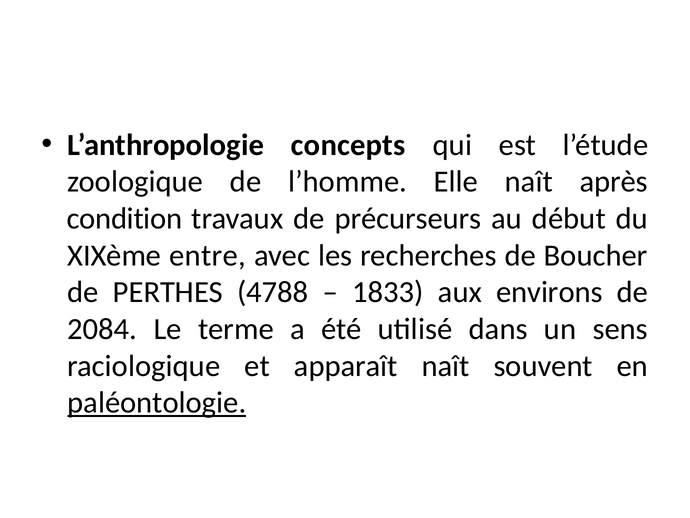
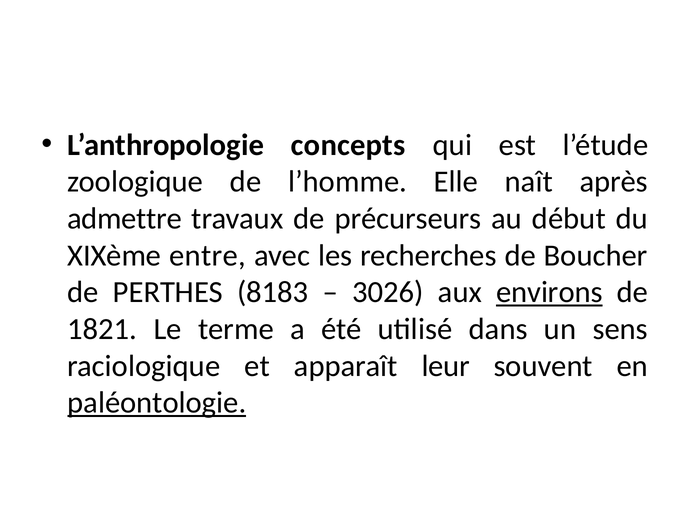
condition: condition -> admettre (124, 218)
4788: 4788 -> 8183 (273, 292)
1833: 1833 -> 3026 (388, 292)
environs underline: none -> present (549, 292)
2084: 2084 -> 1821 (102, 329)
apparaît naît: naît -> leur (446, 366)
